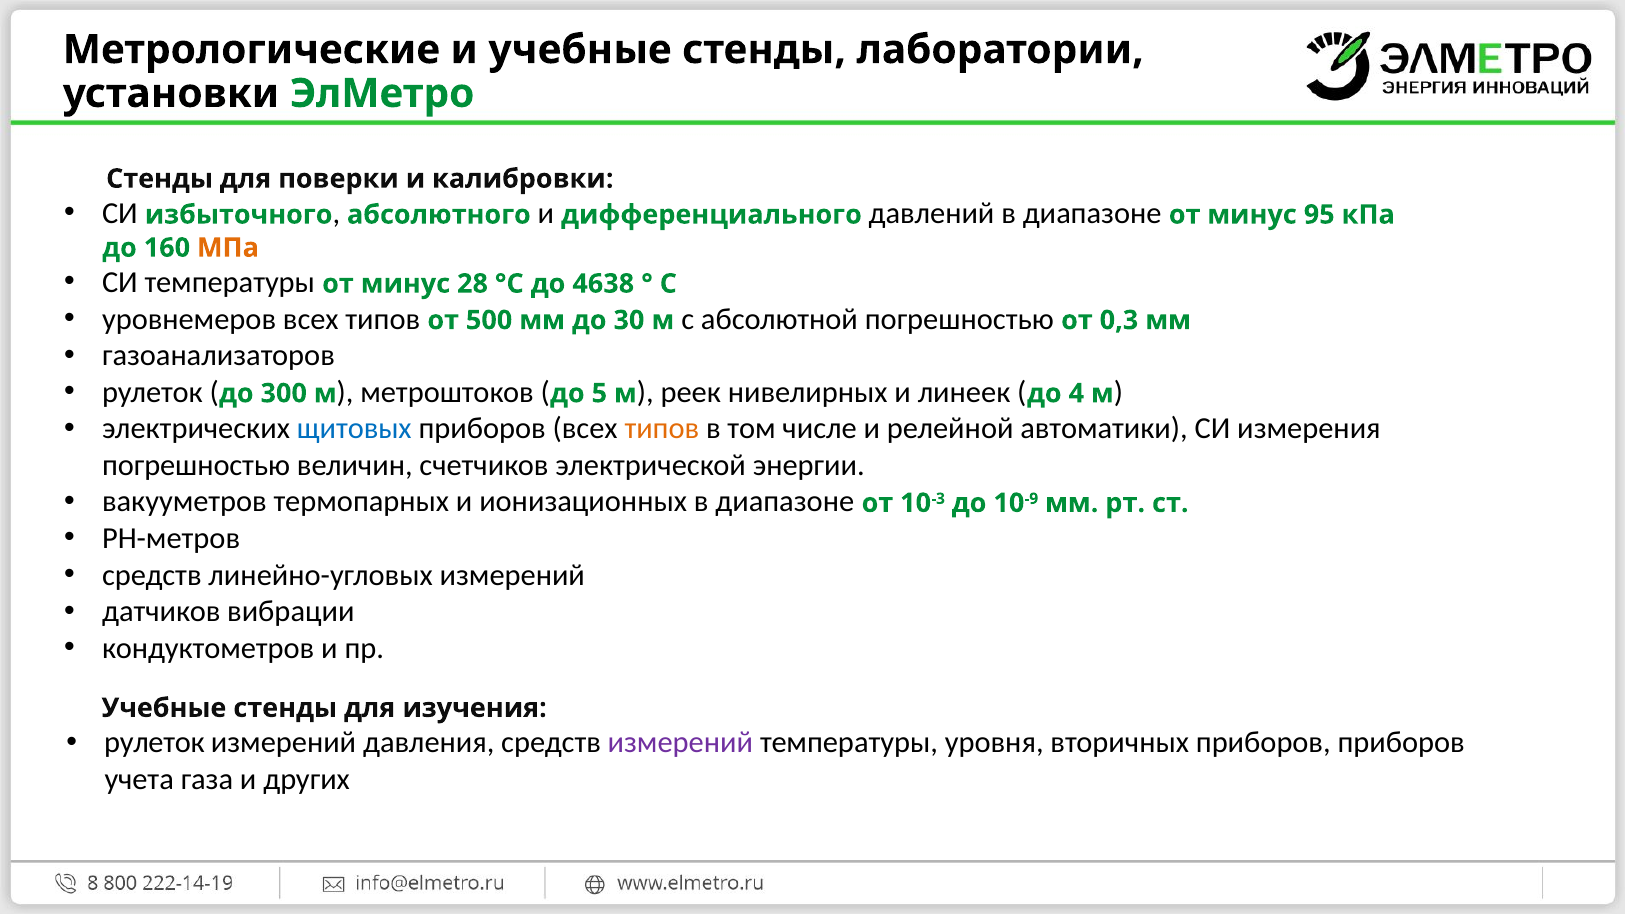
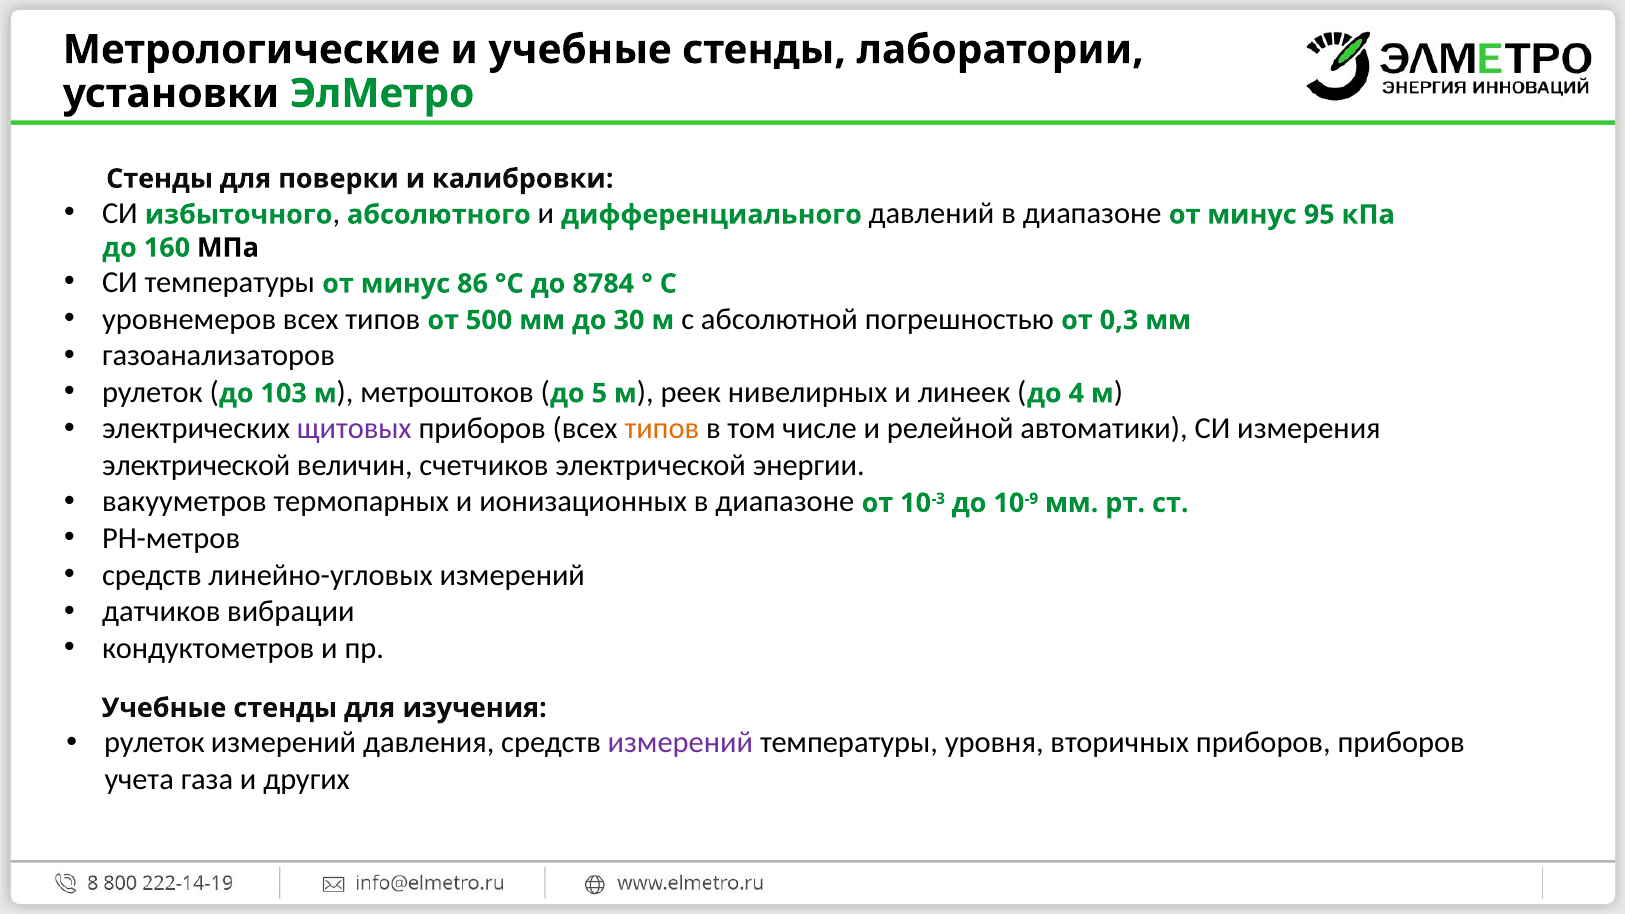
МПа colour: orange -> black (228, 248)
28: 28 -> 86 (473, 284)
4638: 4638 -> 8784 (603, 284)
300: 300 -> 103 (284, 393)
щитовых colour: blue -> purple (354, 429)
погрешностью: погрешностью -> электрической (196, 465)
